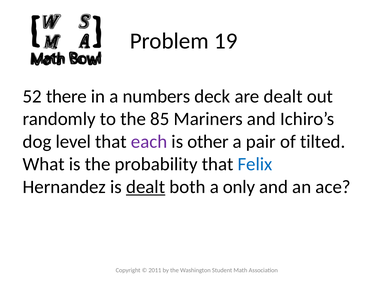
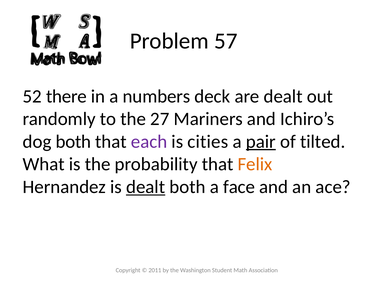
19: 19 -> 57 (226, 41)
85: 85 -> 27 (160, 119)
dog level: level -> both (73, 142)
other: other -> cities (208, 142)
pair underline: none -> present (261, 142)
Felix colour: blue -> orange (255, 164)
only: only -> face (239, 187)
